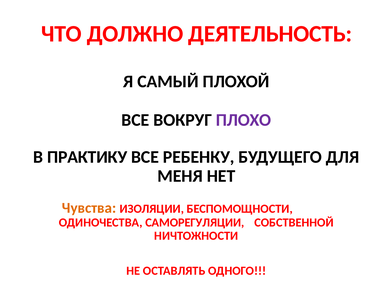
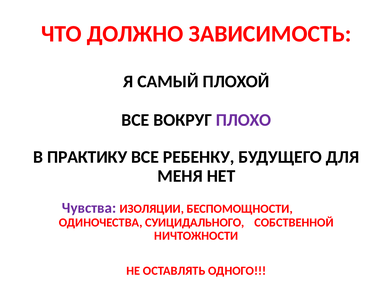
ДЕЯТЕЛЬНОСТЬ: ДЕЯТЕЛЬНОСТЬ -> ЗАВИСИМОСТЬ (270, 34)
Чувства colour: orange -> purple (89, 208)
САМОРЕГУЛЯЦИИ: САМОРЕГУЛЯЦИИ -> СУИЦИДАЛЬНОГО (195, 223)
